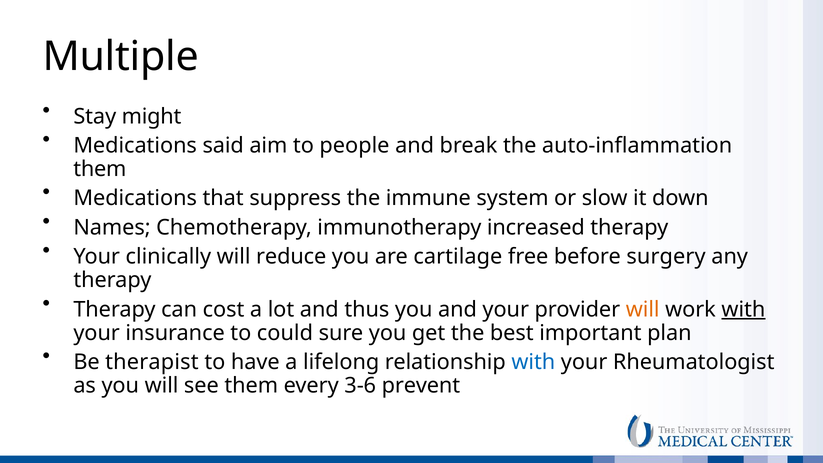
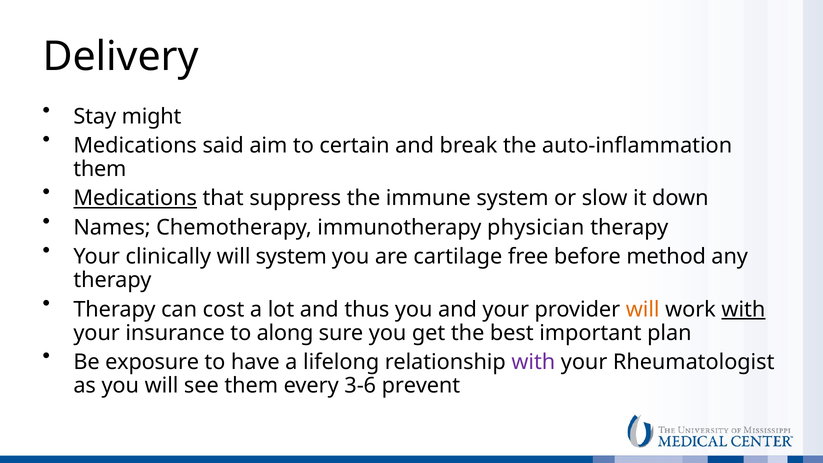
Multiple: Multiple -> Delivery (121, 57)
people: people -> certain (355, 146)
Medications underline: none -> present (135, 198)
increased: increased -> physician (536, 228)
will reduce: reduce -> system (291, 257)
surgery: surgery -> method (666, 257)
could: could -> along (285, 333)
therapist: therapist -> exposure (152, 362)
with colour: blue -> purple (533, 362)
